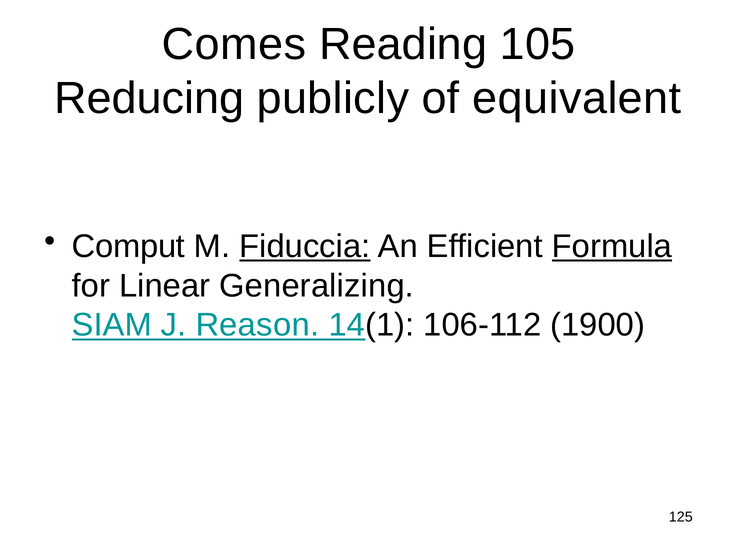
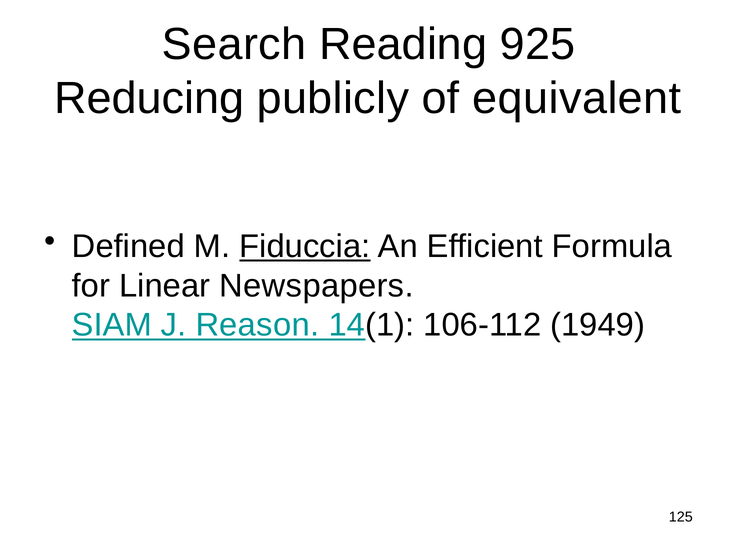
Comes: Comes -> Search (234, 44)
105: 105 -> 925 (538, 44)
Comput: Comput -> Defined (128, 246)
Formula underline: present -> none (612, 246)
Generalizing: Generalizing -> Newspapers (317, 286)
1900: 1900 -> 1949 (598, 325)
